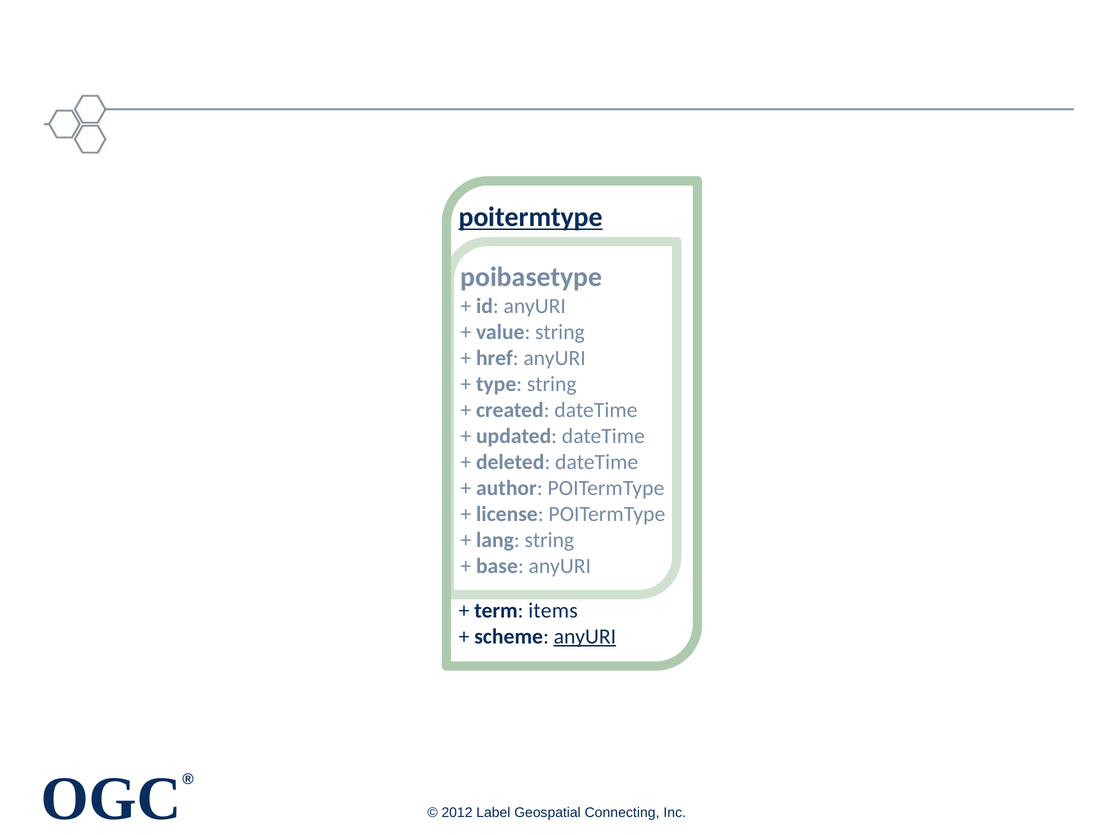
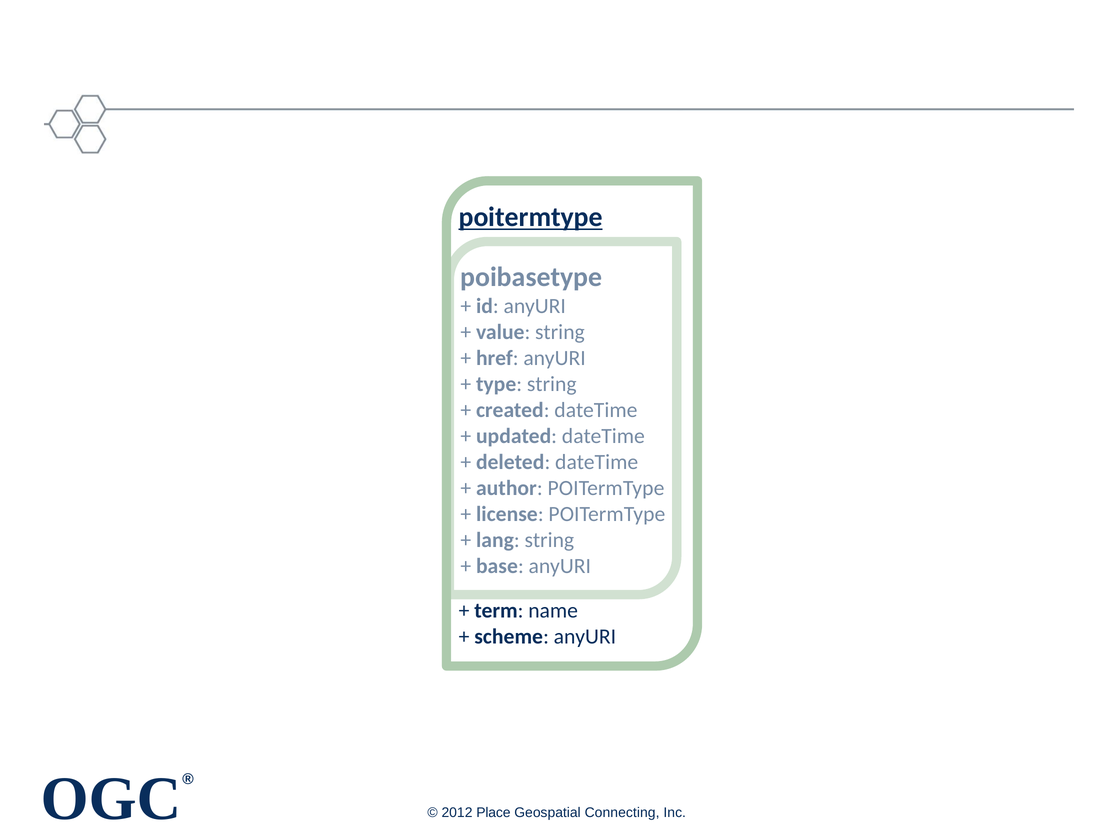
items: items -> name (553, 610)
anyURI underline: present -> none (585, 636)
Label: Label -> Place (493, 813)
